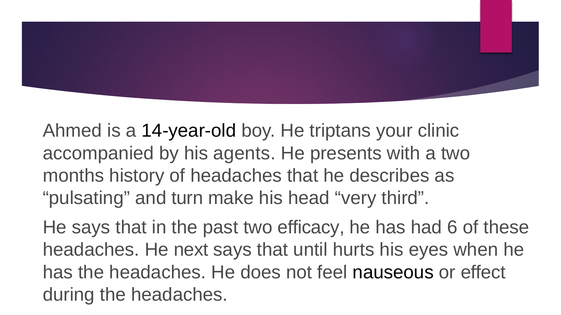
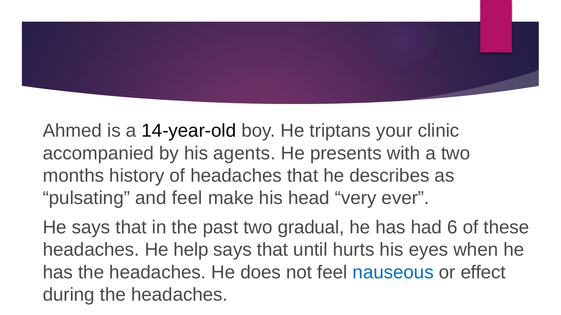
and turn: turn -> feel (187, 198)
third: third -> ever (406, 198)
efficacy: efficacy -> gradual (311, 228)
next: next -> help (191, 250)
nauseous colour: black -> blue (393, 273)
